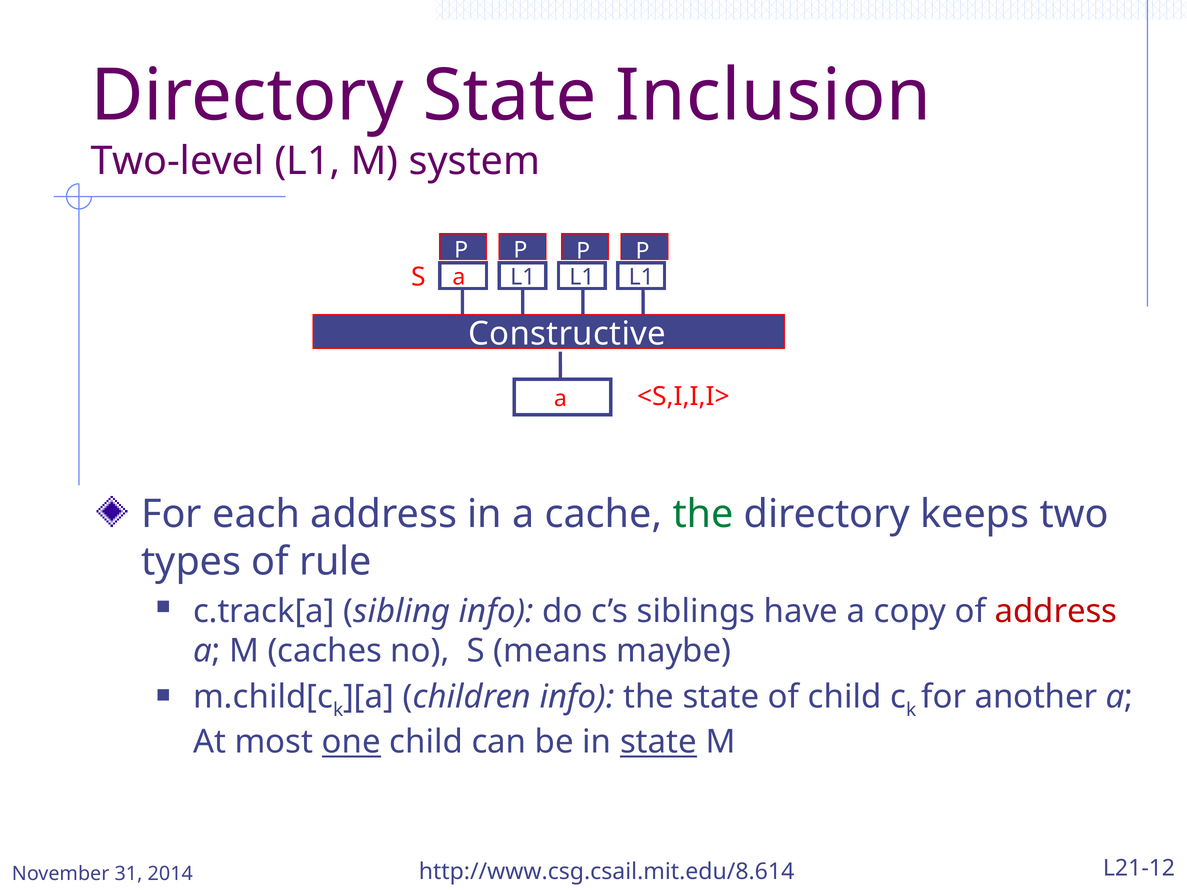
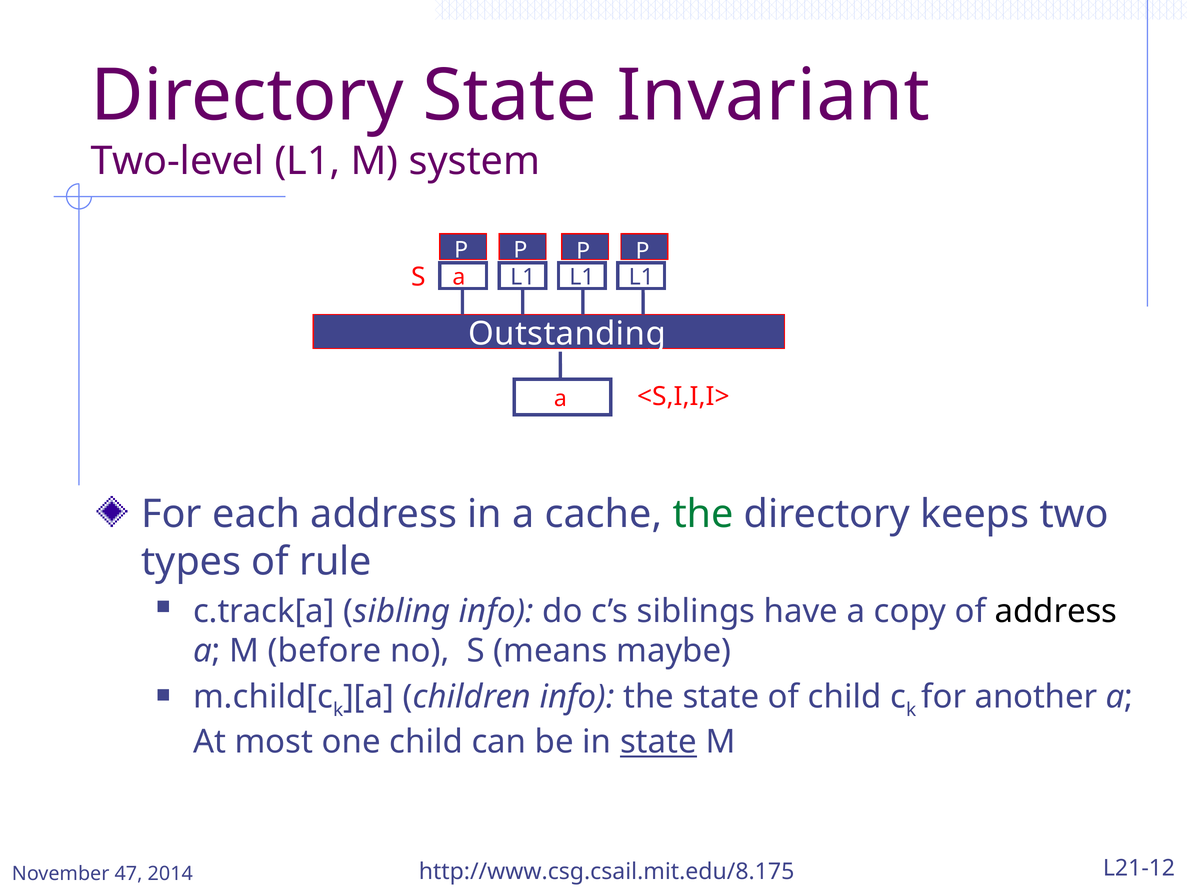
Inclusion: Inclusion -> Invariant (773, 96)
Constructive: Constructive -> Outstanding (567, 334)
address colour: red -> black (1056, 612)
caches: caches -> before (325, 651)
one underline: present -> none (351, 742)
31: 31 -> 47 (129, 874)
http://www.csg.csail.mit.edu/8.614: http://www.csg.csail.mit.edu/8.614 -> http://www.csg.csail.mit.edu/8.175 (607, 872)
